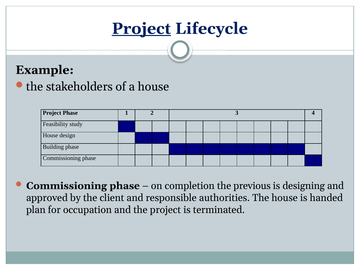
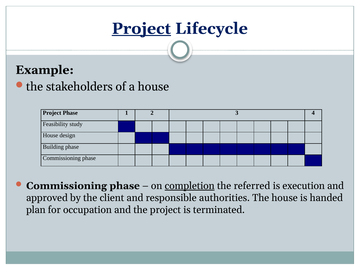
completion underline: none -> present (190, 186)
previous: previous -> referred (252, 186)
designing: designing -> execution (304, 186)
